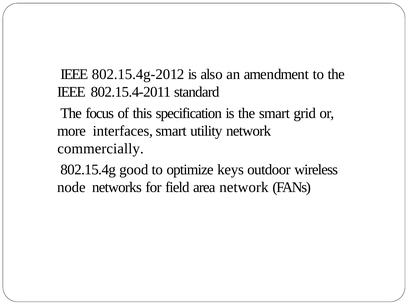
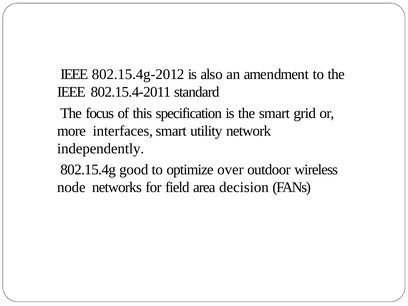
commercially: commercially -> independently (101, 149)
keys: keys -> over (230, 170)
area network: network -> decision (244, 187)
